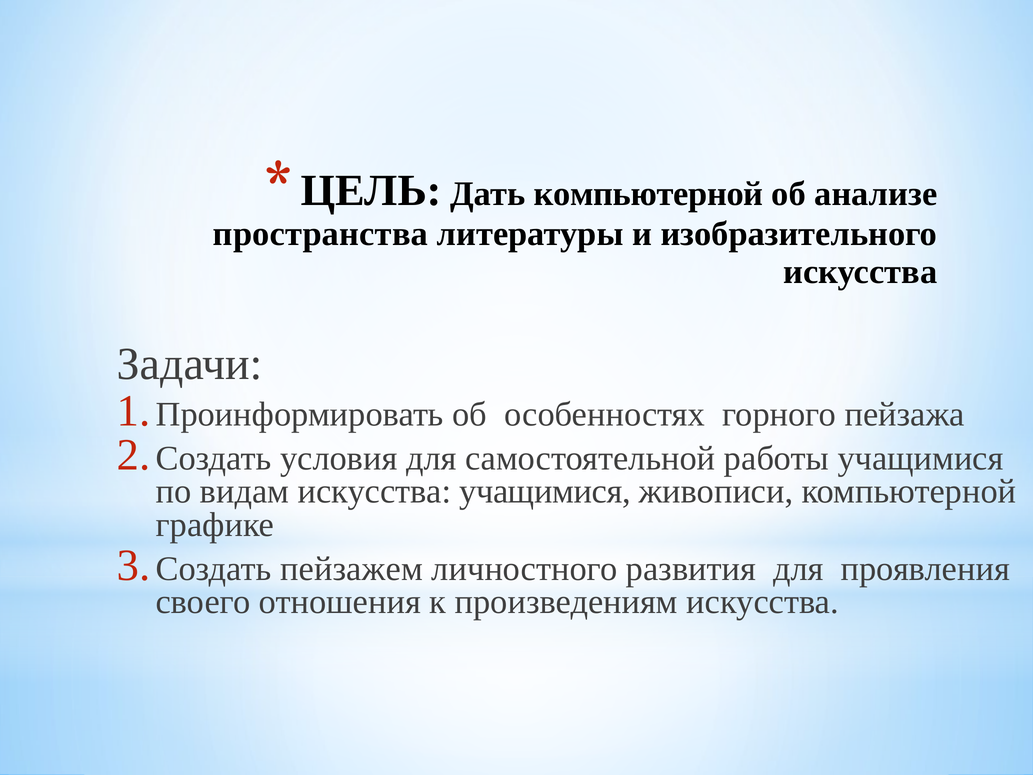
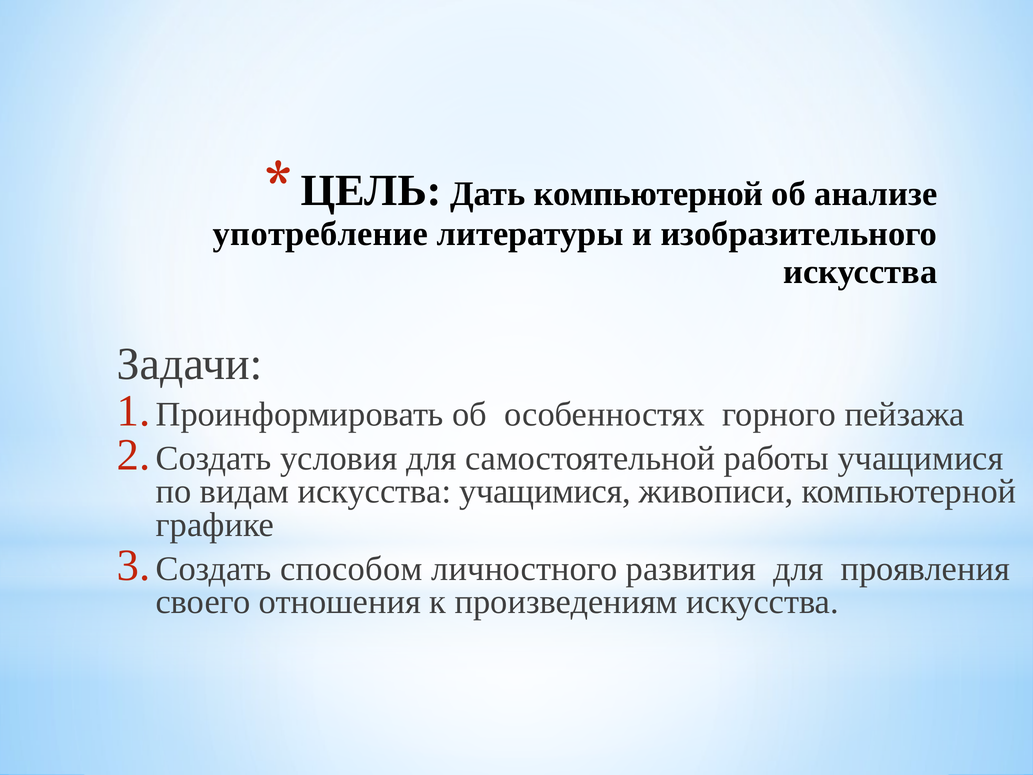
пространства: пространства -> употребление (321, 234)
пейзажем: пейзажем -> способом (351, 569)
